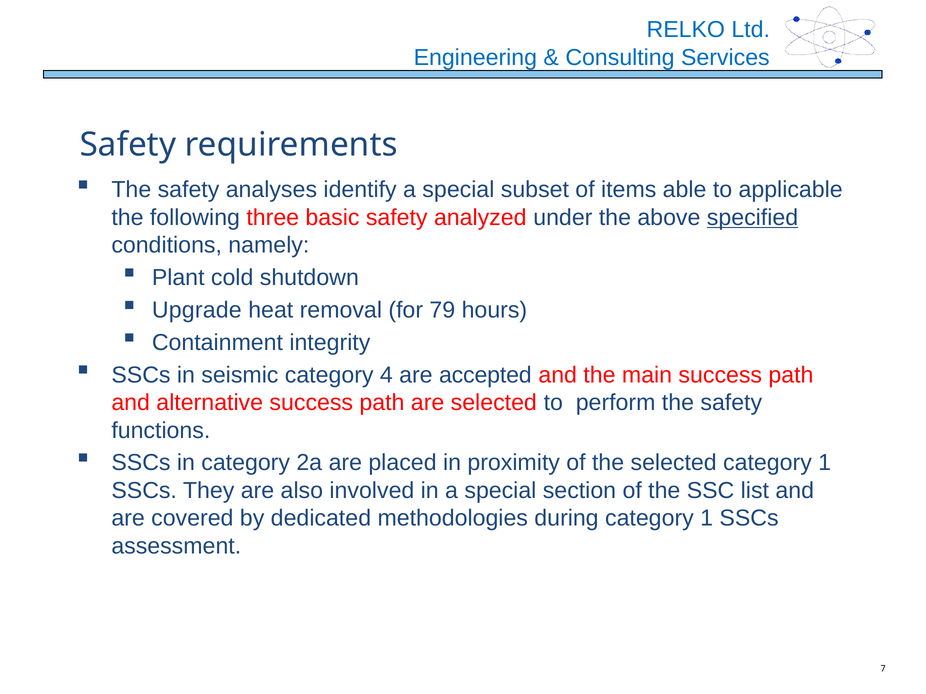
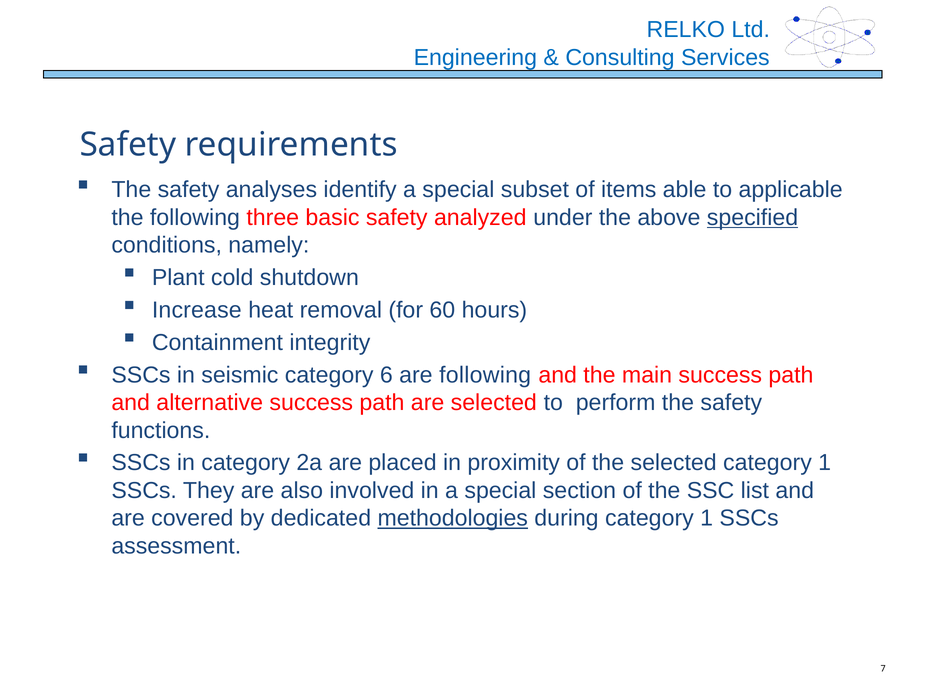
Upgrade: Upgrade -> Increase (197, 310)
79: 79 -> 60 (442, 310)
4: 4 -> 6 (386, 375)
are accepted: accepted -> following (485, 375)
methodologies underline: none -> present (453, 519)
